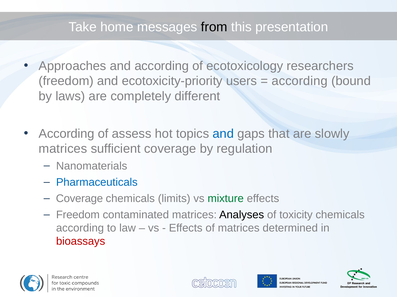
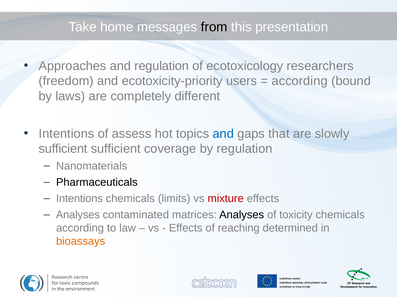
and according: according -> regulation (162, 66)
According: According -> Intentions (67, 134)
matrices: matrices -> sufficient (63, 149)
Pharmaceuticals colour: blue -> black (97, 183)
Coverage: Coverage -> Intentions (79, 199)
mixture colour: green -> red (226, 199)
Freedom: Freedom -> Analyses (78, 215)
of matrices: matrices -> reaching (239, 229)
bioassays colour: red -> orange (81, 242)
